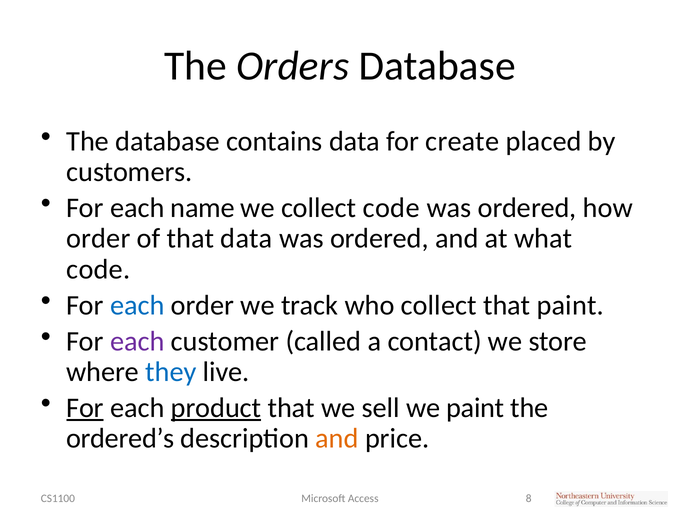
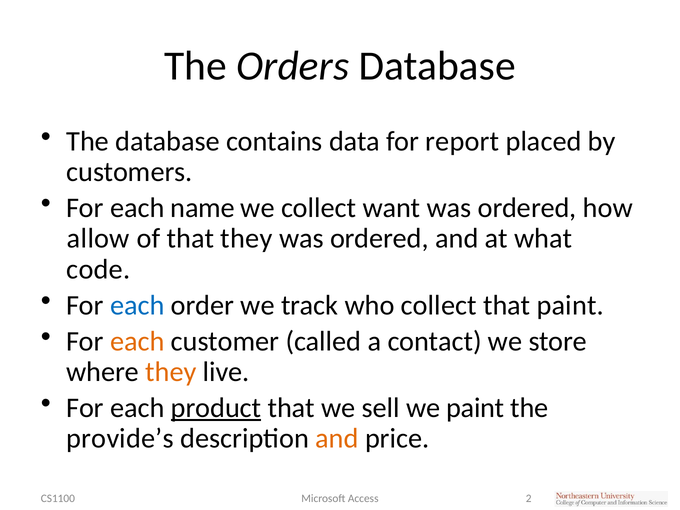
create: create -> report (462, 141)
collect code: code -> want (391, 208)
order: order -> allow (98, 239)
that data: data -> they (246, 239)
each colour: purple -> orange (137, 341)
they colour: blue -> orange (171, 372)
For underline: present -> none (85, 408)
ordered’s: ordered’s -> provide’s (120, 439)
8: 8 -> 2 (529, 498)
